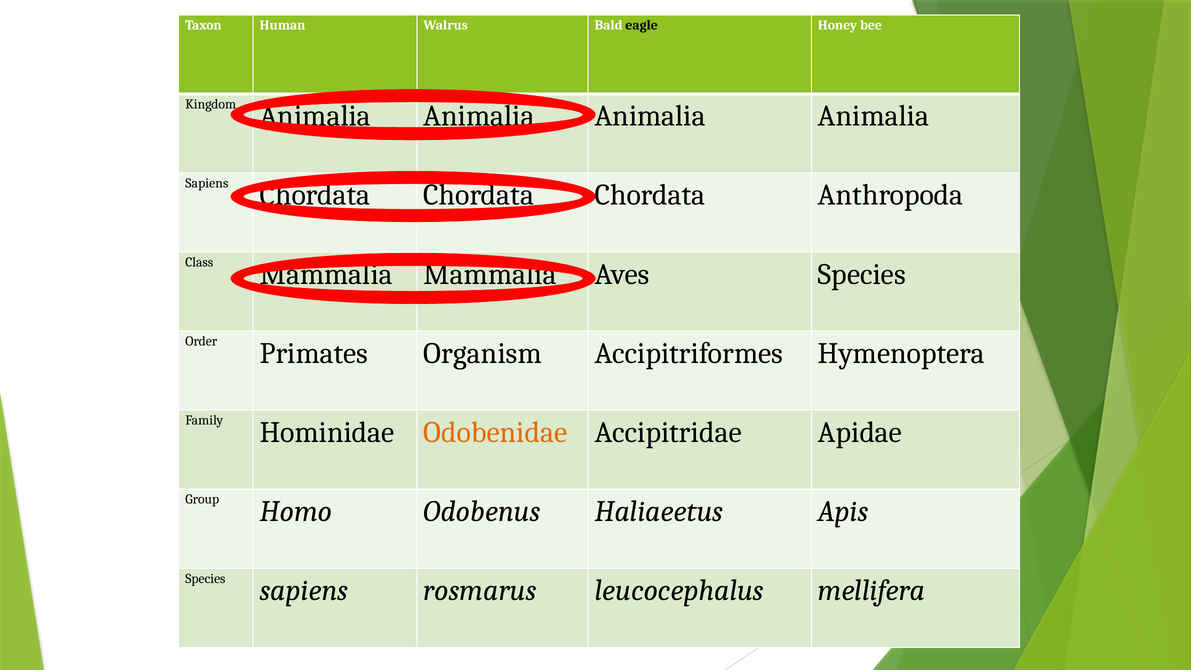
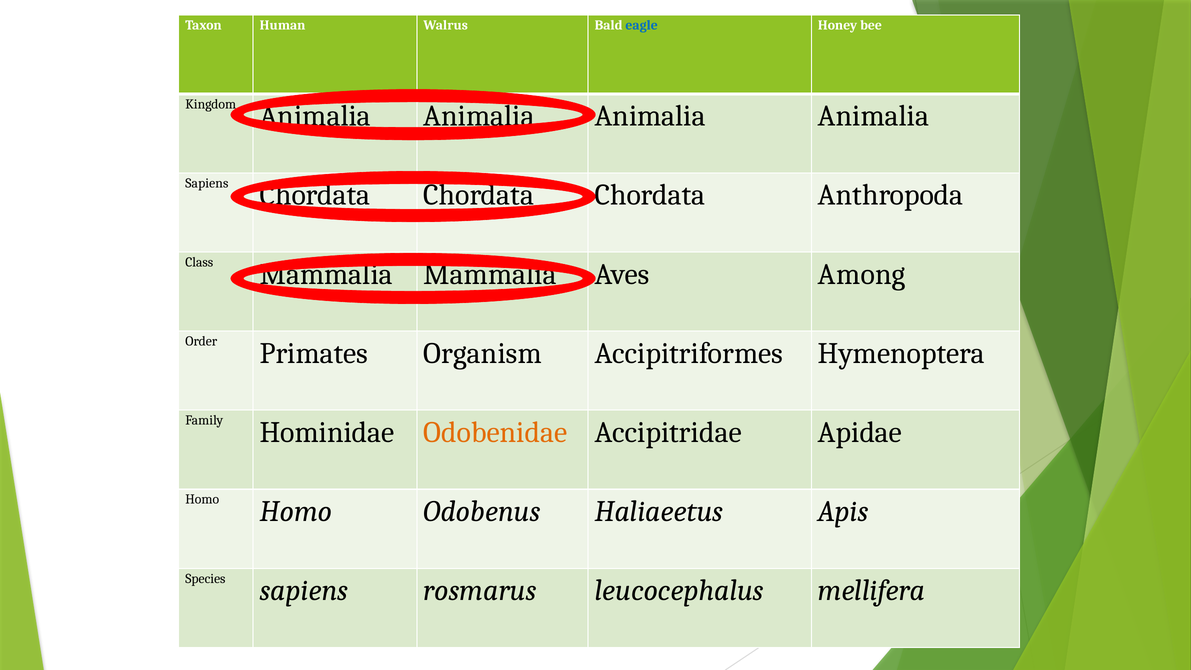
eagle colour: black -> blue (642, 25)
Aves Species: Species -> Among (862, 274)
Group: Group -> Homo (202, 499)
